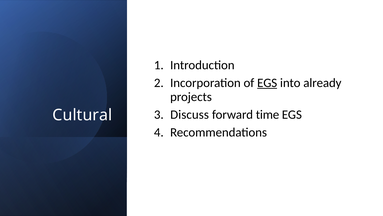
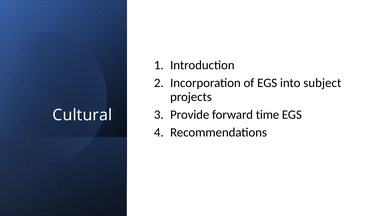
EGS underline: present -> none (267, 83)
already: already -> subject (322, 83)
Discuss: Discuss -> Provide (190, 114)
